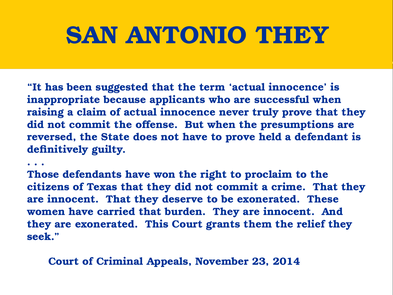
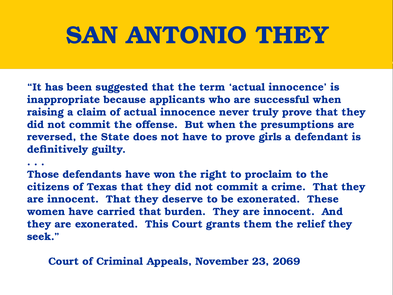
held: held -> girls (270, 137)
2014: 2014 -> 2069 (286, 261)
